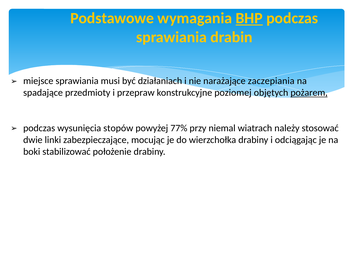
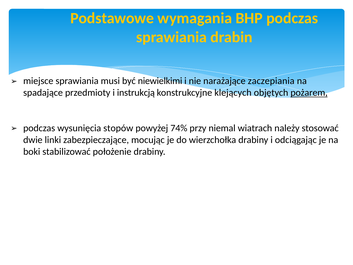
BHP underline: present -> none (249, 18)
działaniach: działaniach -> niewielkimi (160, 81)
przepraw: przepraw -> instrukcją (136, 93)
poziomej: poziomej -> klejących (233, 93)
77%: 77% -> 74% (179, 128)
